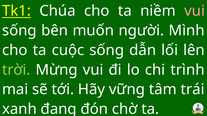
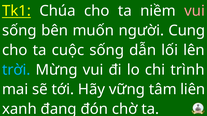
Mình: Mình -> Cung (187, 31)
trời colour: light green -> light blue (16, 70)
trái: trái -> liên (193, 90)
